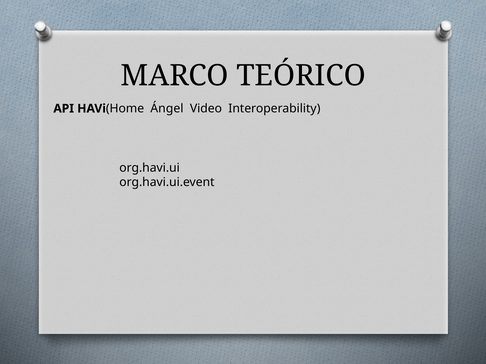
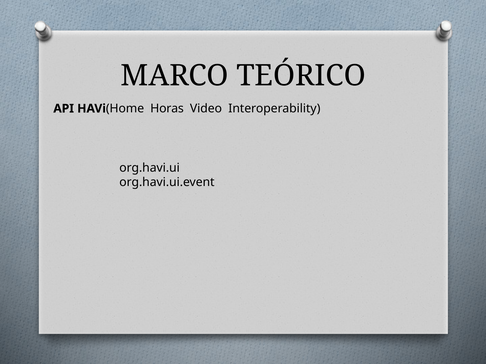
Ángel: Ángel -> Horas (167, 109)
